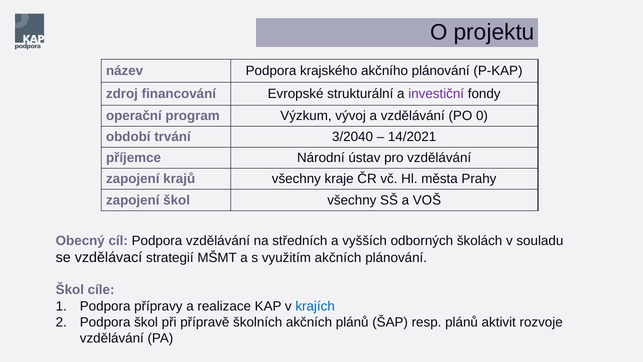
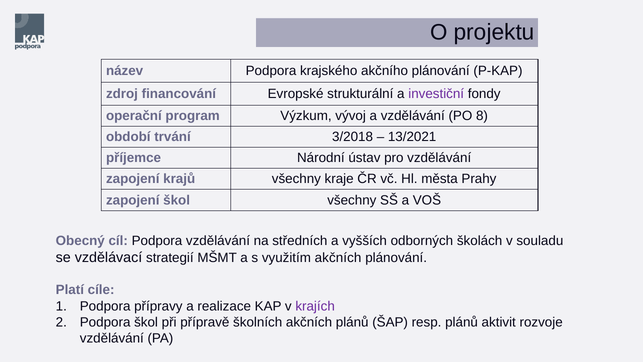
0: 0 -> 8 (482, 116)
3/2040: 3/2040 -> 3/2018 (353, 137)
14/2021: 14/2021 -> 13/2021 (412, 137)
Škol: Škol -> Platí (70, 290)
krajích colour: blue -> purple (315, 306)
